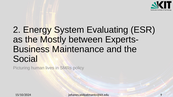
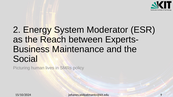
Evaluating: Evaluating -> Moderator (107, 30)
Mostly: Mostly -> Reach (53, 40)
